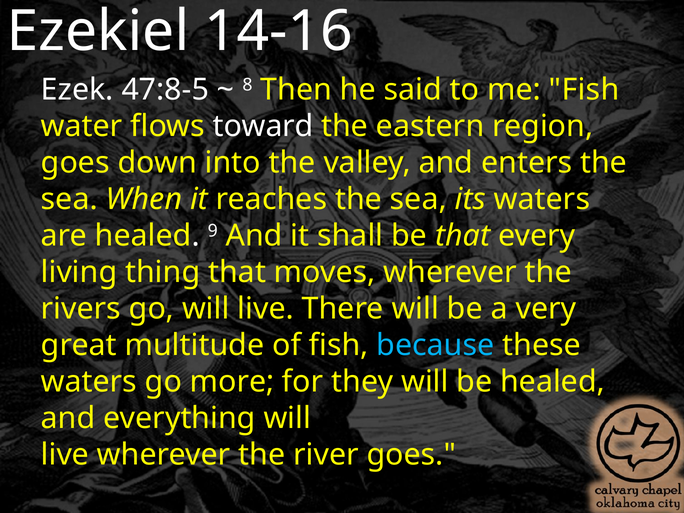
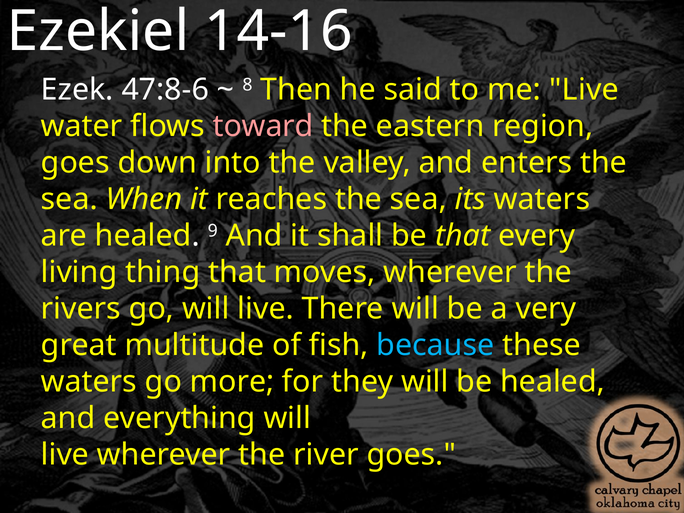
47:8-5: 47:8-5 -> 47:8-6 (165, 90)
me Fish: Fish -> Live (584, 90)
toward colour: white -> pink (263, 126)
